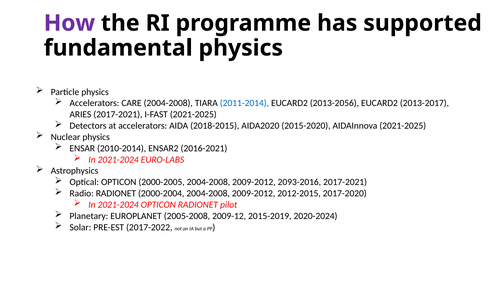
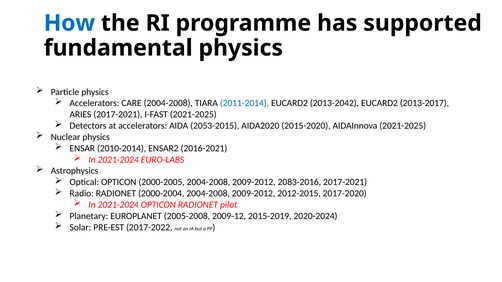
How colour: purple -> blue (69, 23)
2013-2056: 2013-2056 -> 2013-2042 (334, 103)
2018-2015: 2018-2015 -> 2053-2015 (215, 126)
2093-2016: 2093-2016 -> 2083-2016 (299, 182)
